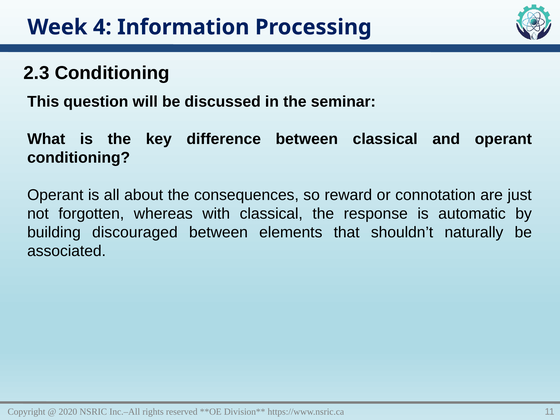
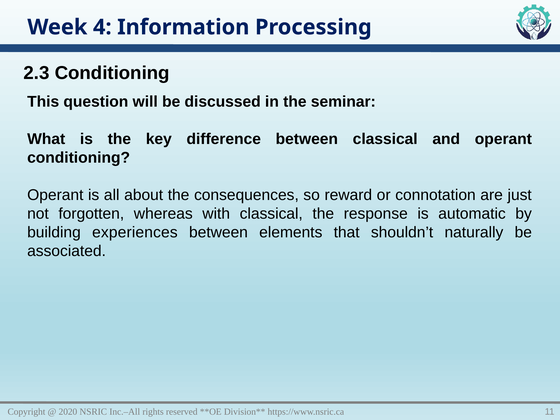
discouraged: discouraged -> experiences (135, 232)
